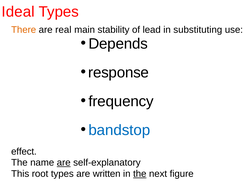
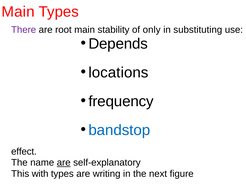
Ideal: Ideal -> Main (18, 12)
There colour: orange -> purple (24, 30)
real: real -> root (63, 30)
lead: lead -> only (152, 30)
response: response -> locations (118, 73)
root: root -> with (40, 174)
written: written -> writing (107, 174)
the underline: present -> none (140, 174)
